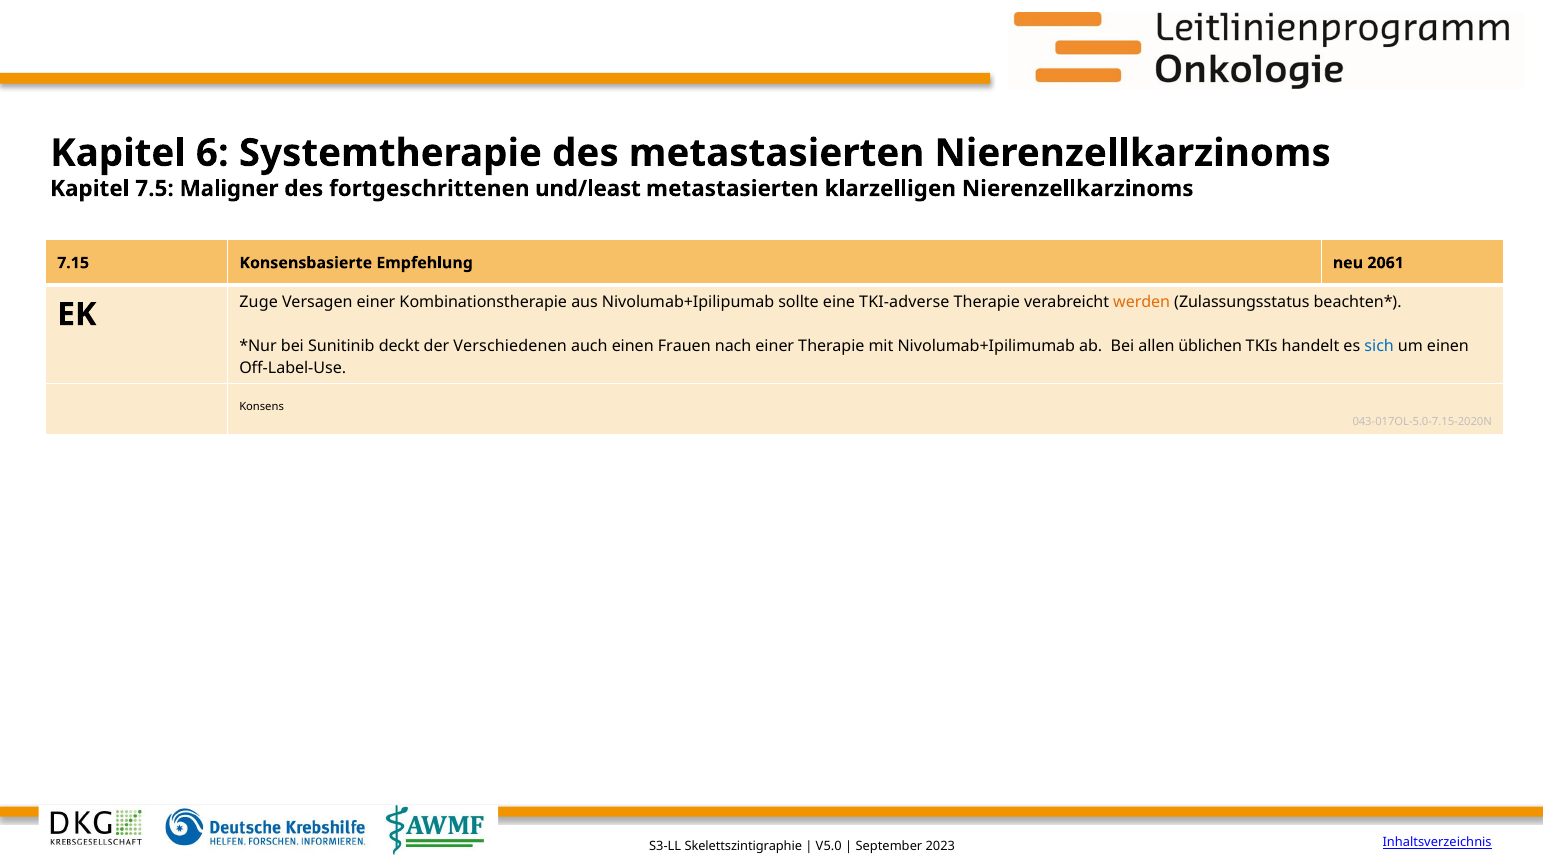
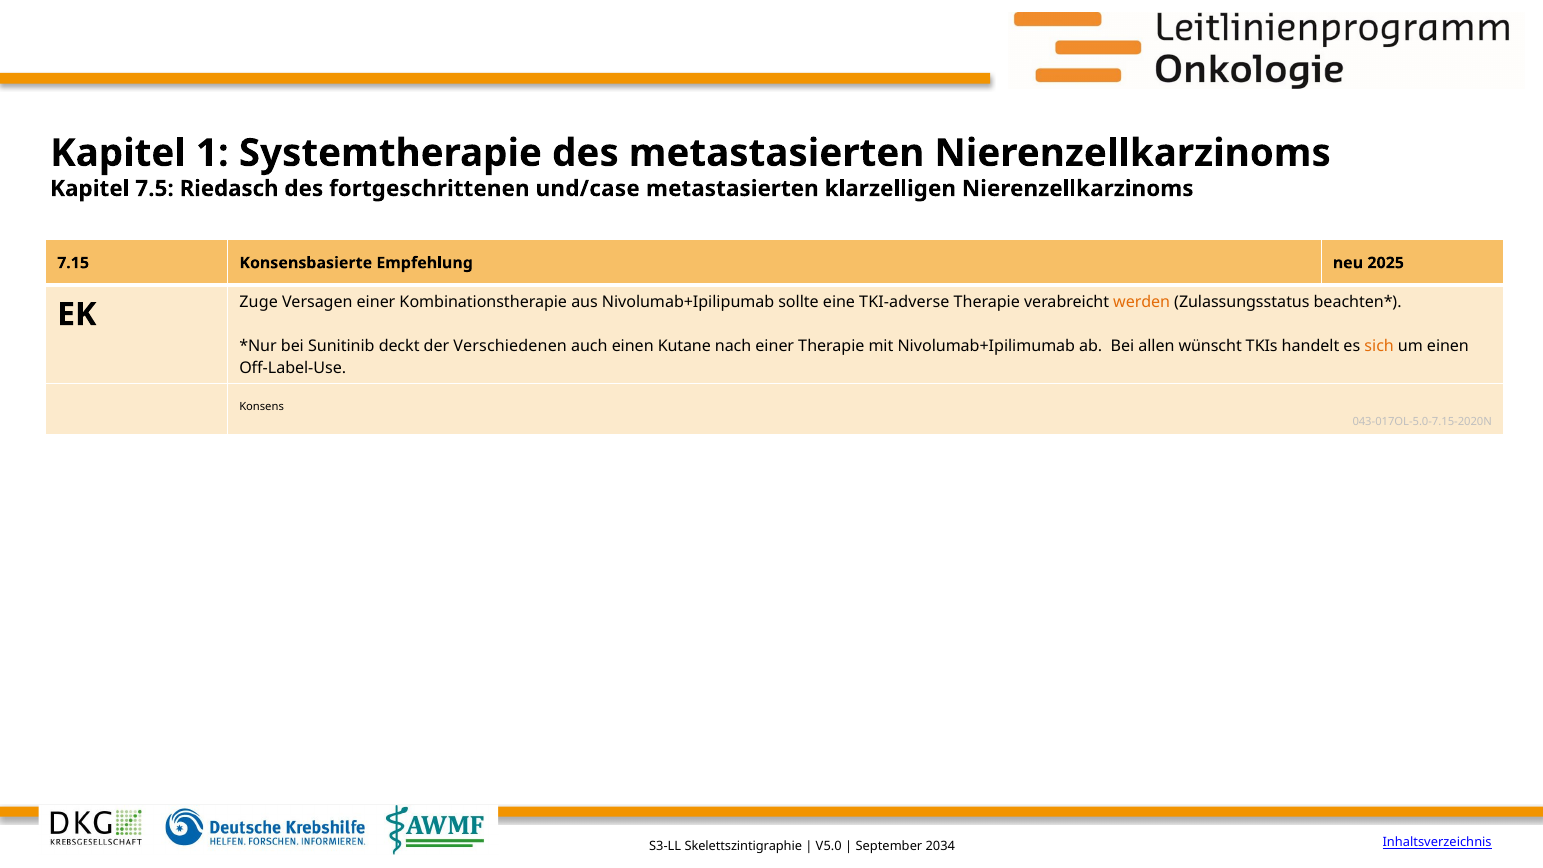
6: 6 -> 1 (212, 153)
Maligner: Maligner -> Riedasch (229, 189)
und/least: und/least -> und/case (588, 189)
2061: 2061 -> 2025 (1386, 263)
Frauen: Frauen -> Kutane (684, 346)
üblichen: üblichen -> wünscht (1210, 346)
sich colour: blue -> orange (1379, 346)
2023: 2023 -> 2034 (940, 846)
